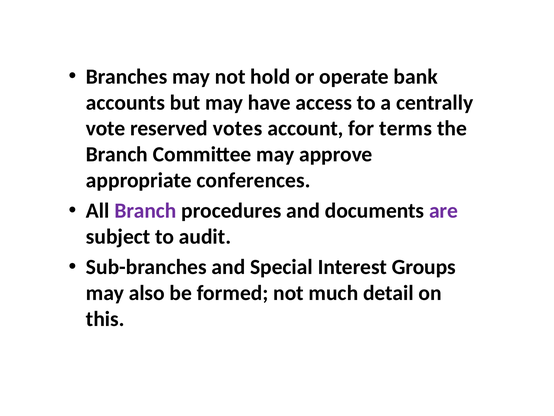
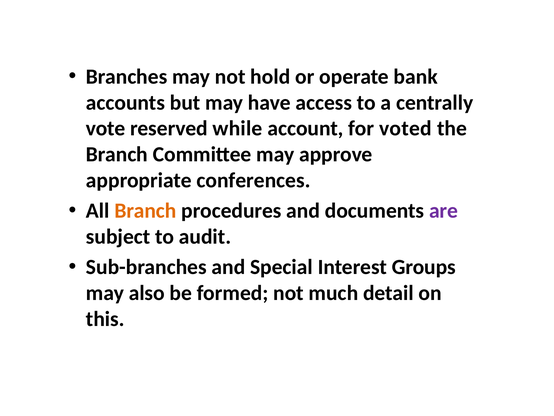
votes: votes -> while (238, 128)
terms: terms -> voted (405, 128)
Branch colour: purple -> orange (145, 211)
